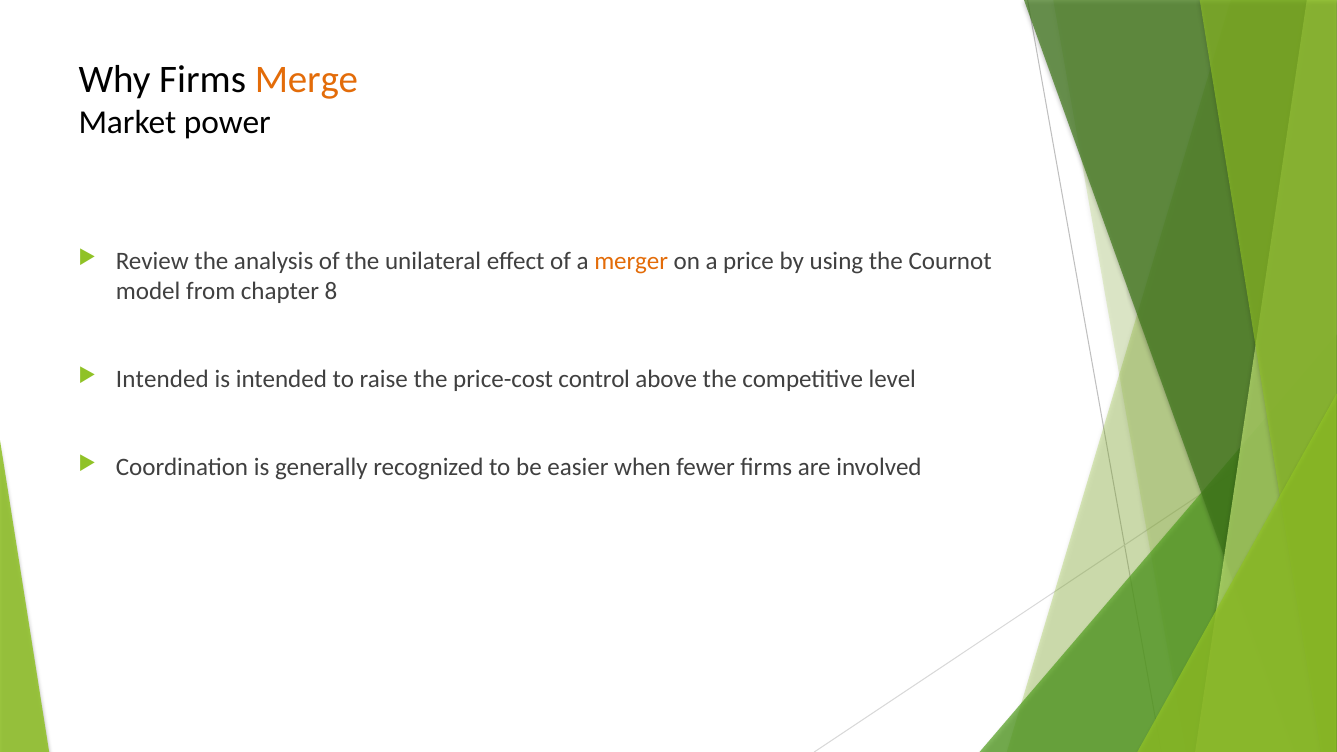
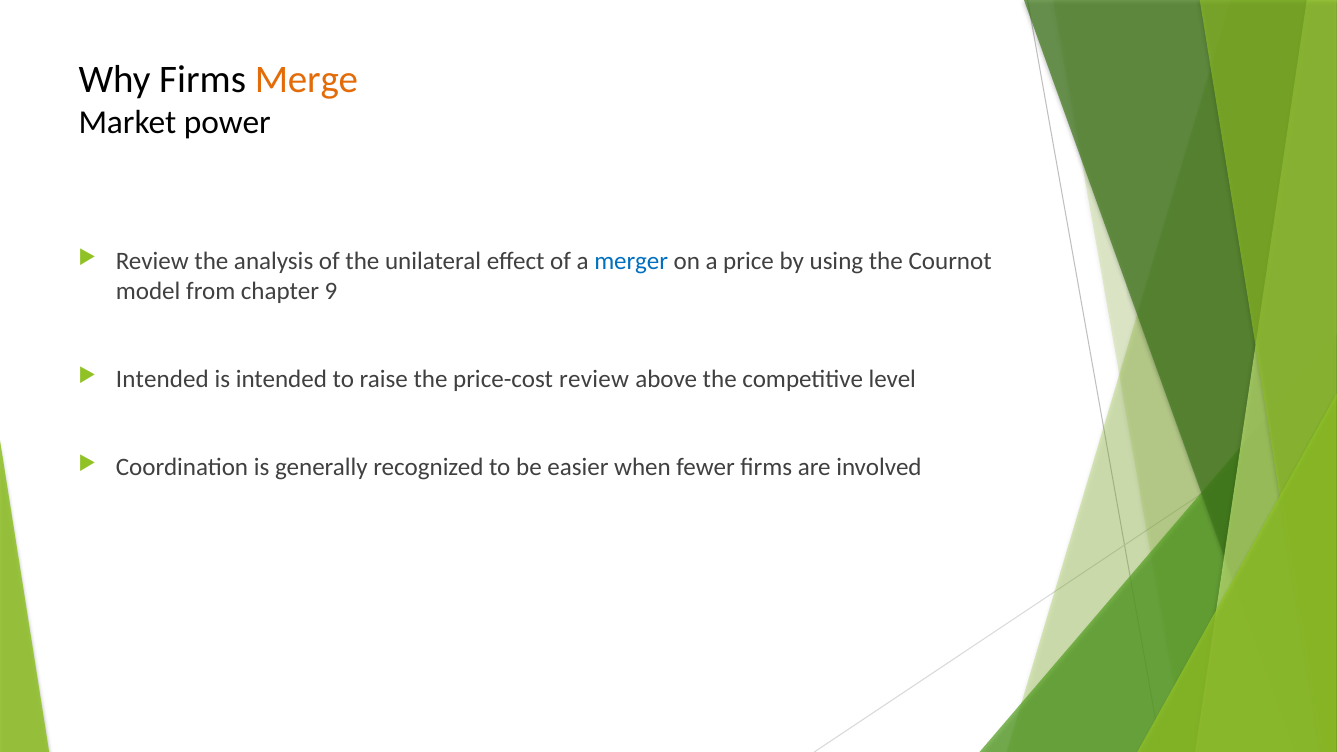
merger colour: orange -> blue (631, 261)
8: 8 -> 9 (331, 291)
price-cost control: control -> review (594, 379)
